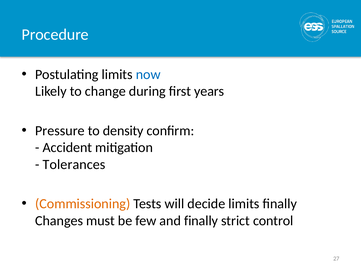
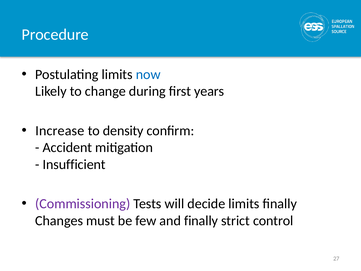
Pressure: Pressure -> Increase (60, 131)
Tolerances: Tolerances -> Insufficient (74, 164)
Commissioning colour: orange -> purple (83, 204)
